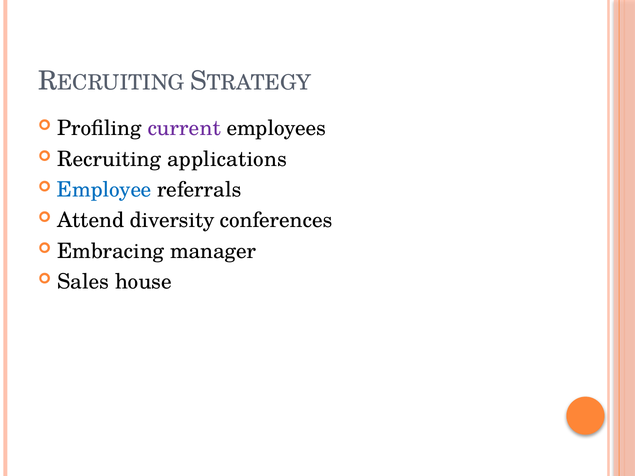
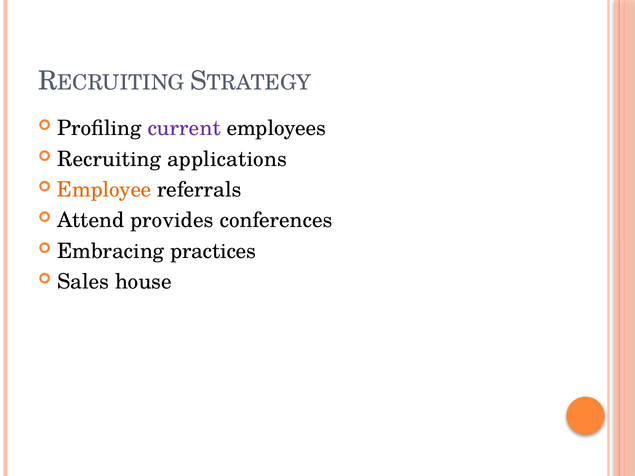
Employee colour: blue -> orange (104, 190)
diversity: diversity -> provides (172, 221)
manager: manager -> practices (213, 251)
